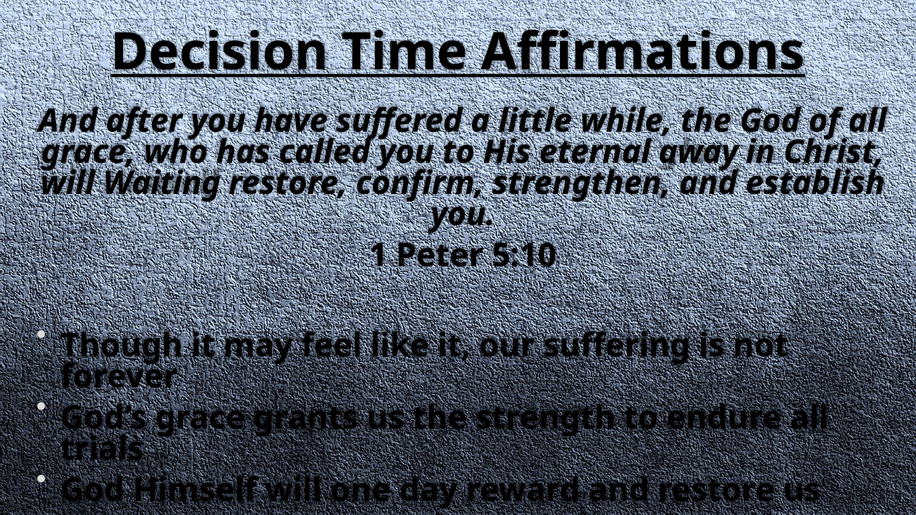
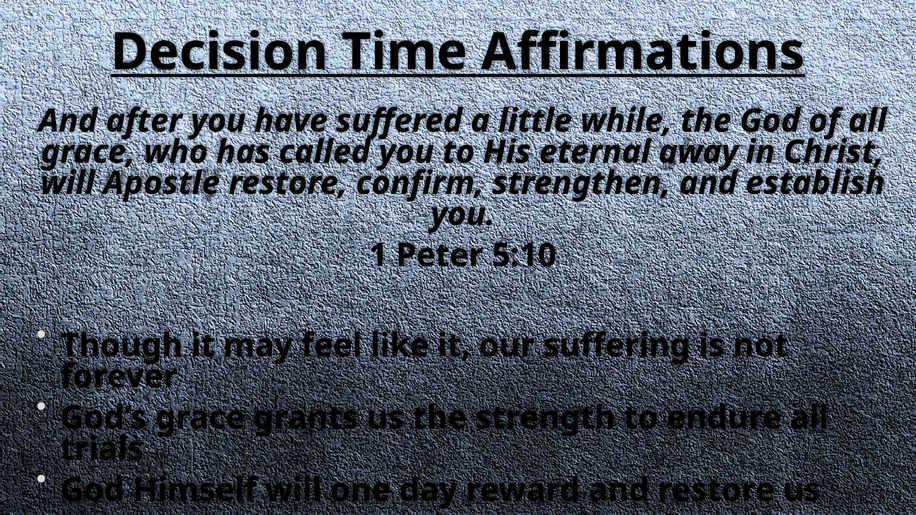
Waiting: Waiting -> Apostle (162, 183)
